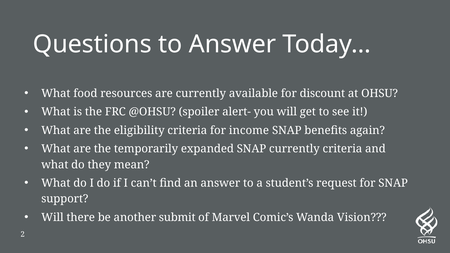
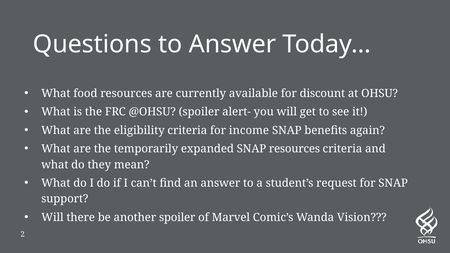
SNAP currently: currently -> resources (294, 149)
another submit: submit -> spoiler (177, 217)
